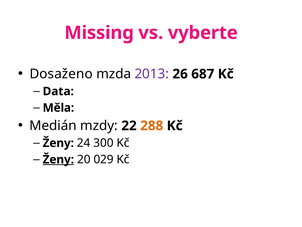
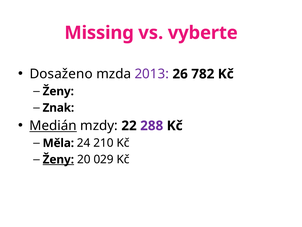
687: 687 -> 782 (203, 74)
Data: Data -> Ženy (58, 91)
Měla: Měla -> Znak (58, 108)
Medián underline: none -> present (53, 125)
288 colour: orange -> purple (152, 125)
Ženy: Ženy -> Měla (58, 143)
300: 300 -> 210 (103, 143)
